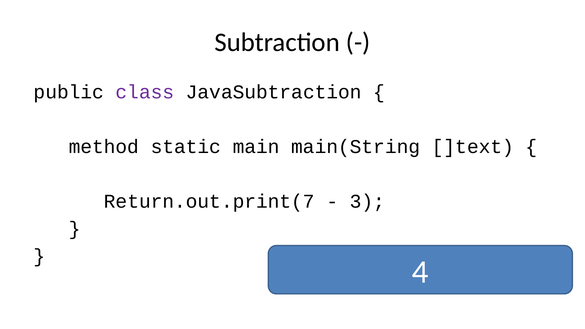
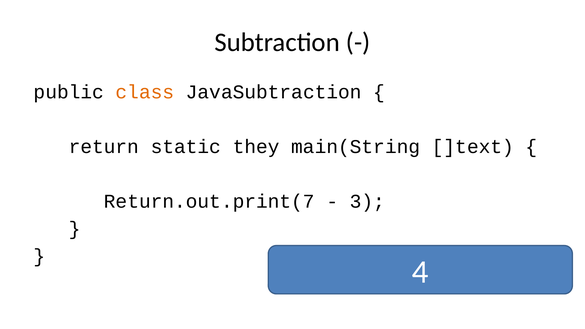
class colour: purple -> orange (145, 92)
method: method -> return (104, 147)
main: main -> they (256, 147)
